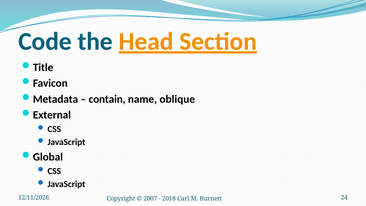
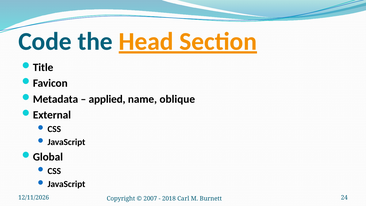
contain: contain -> applied (107, 99)
